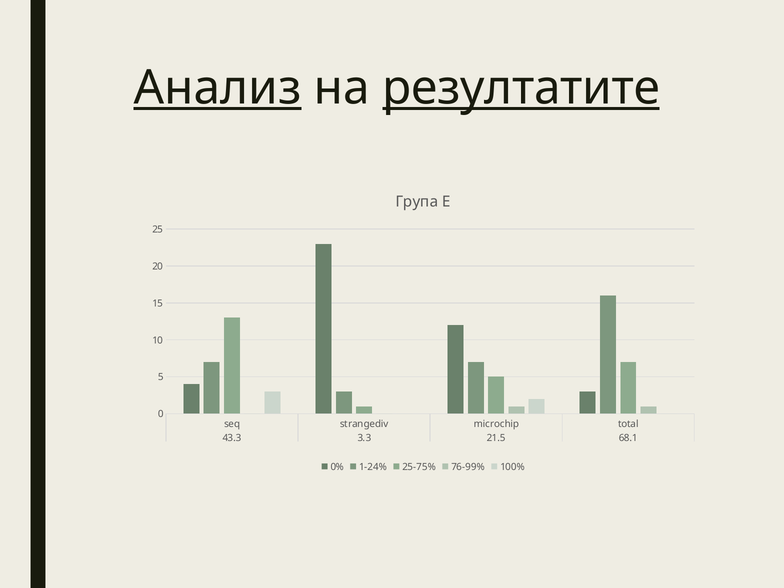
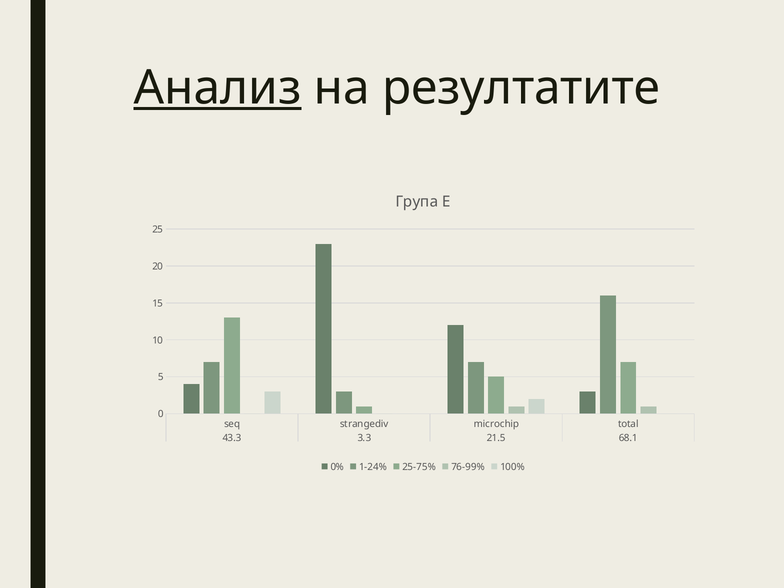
резултатите underline: present -> none (521, 88)
